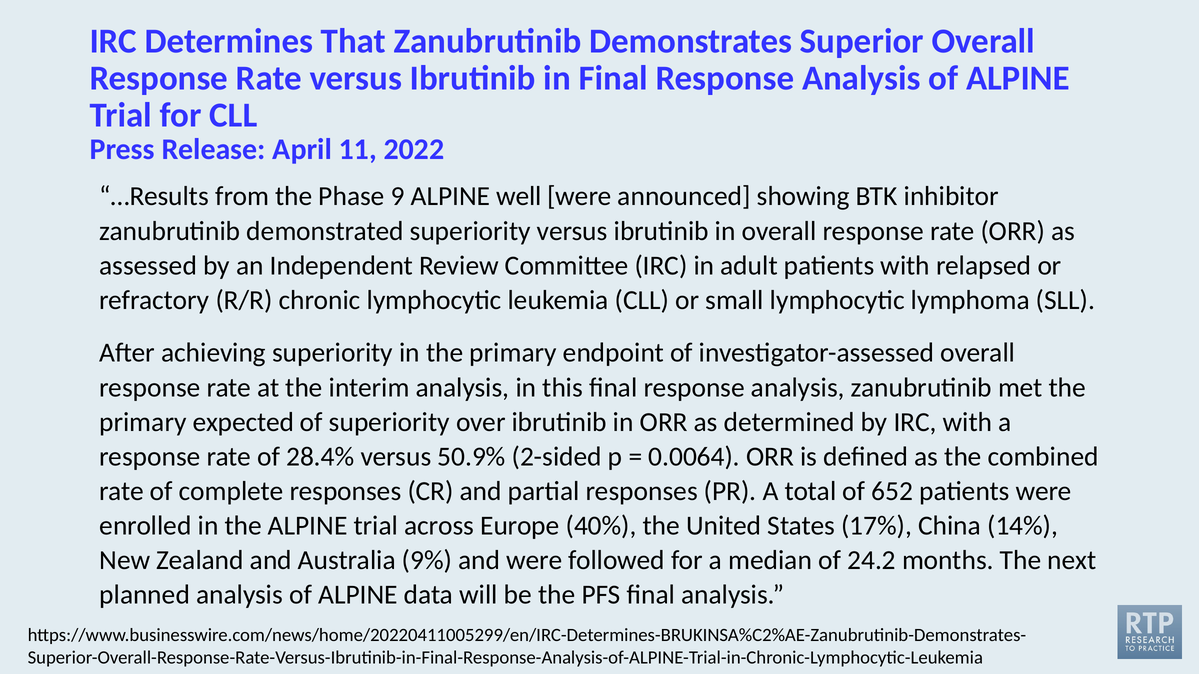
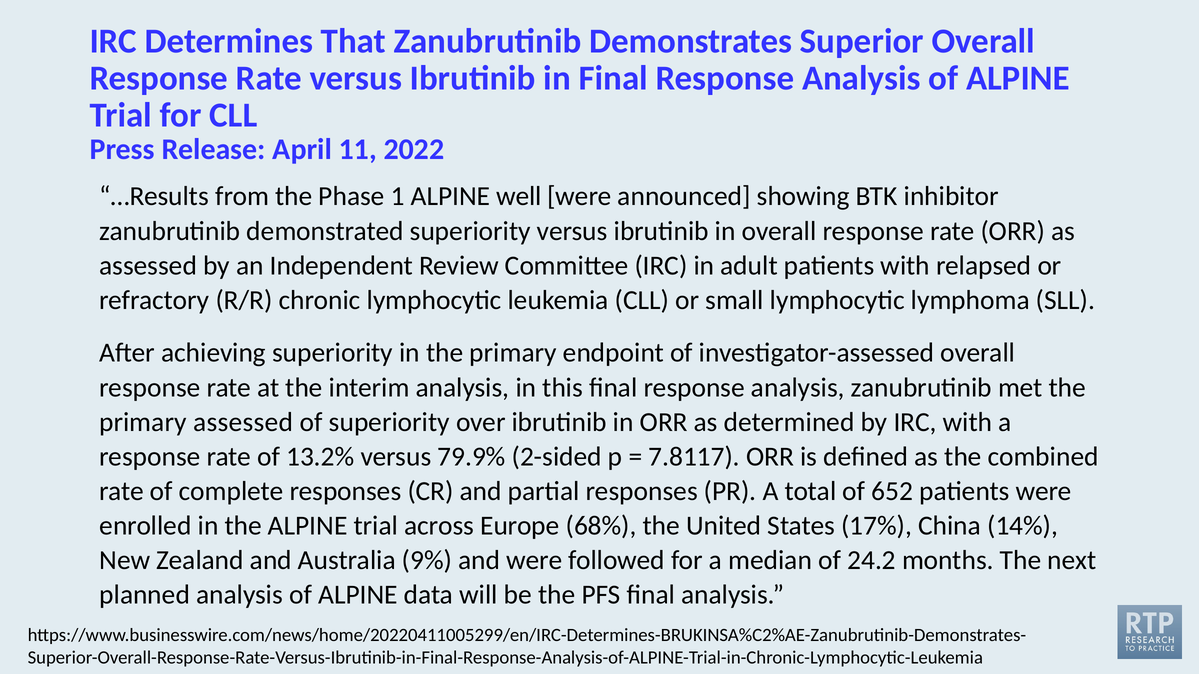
9: 9 -> 1 (398, 197)
primary expected: expected -> assessed (243, 422)
28.4%: 28.4% -> 13.2% (320, 457)
50.9%: 50.9% -> 79.9% (472, 457)
0.0064: 0.0064 -> 7.8117 (694, 457)
40%: 40% -> 68% (601, 526)
